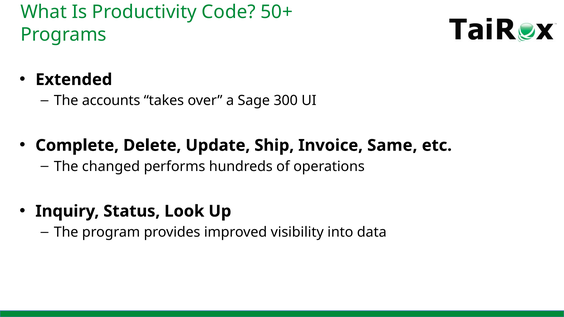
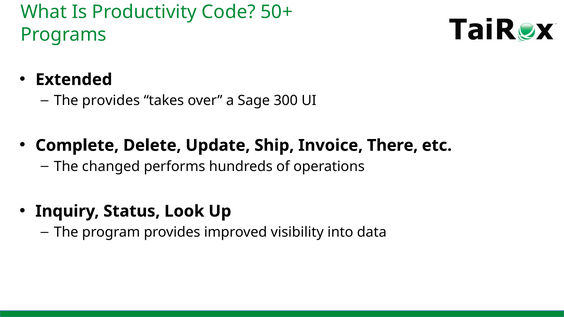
The accounts: accounts -> provides (111, 101)
Same: Same -> There (392, 146)
